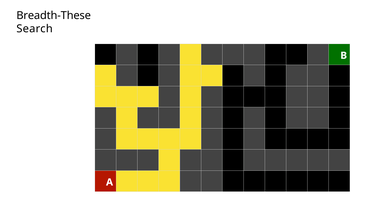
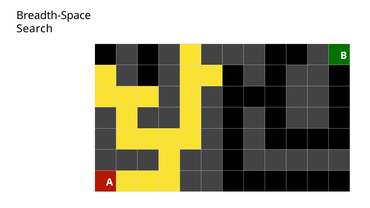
Breadth-These: Breadth-These -> Breadth-Space (54, 16)
